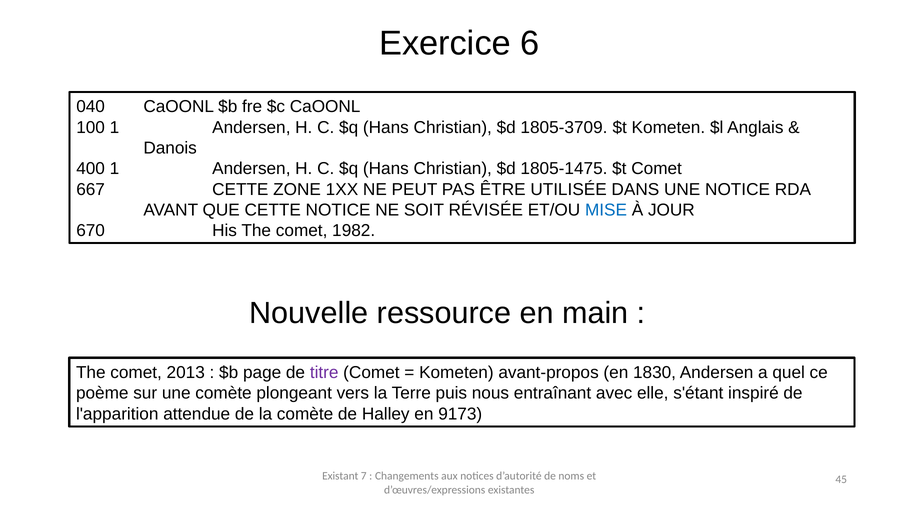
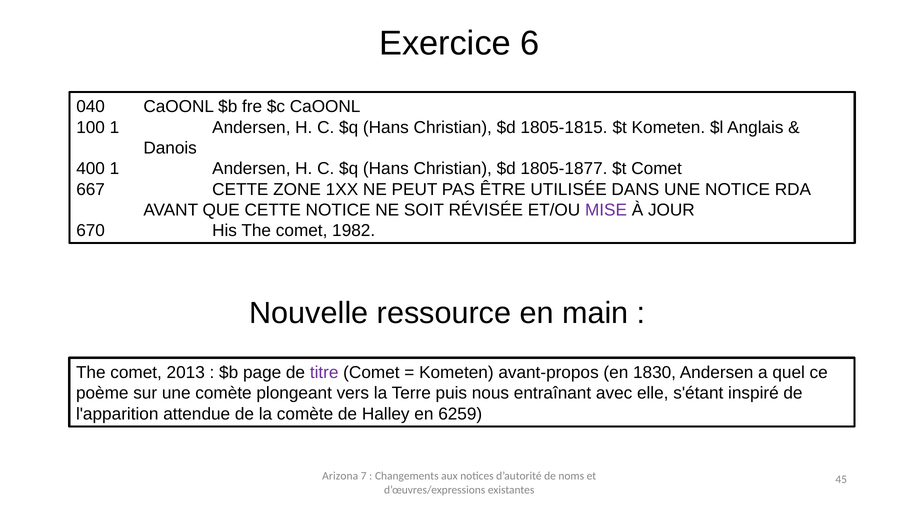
1805-3709: 1805-3709 -> 1805-1815 (564, 127)
1805-1475: 1805-1475 -> 1805-1877 (564, 169)
MISE colour: blue -> purple (606, 210)
9173: 9173 -> 6259 (460, 414)
Existant: Existant -> Arizona (340, 476)
